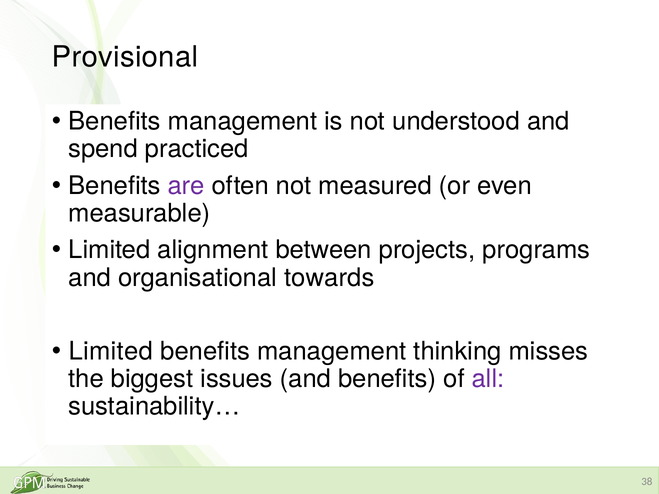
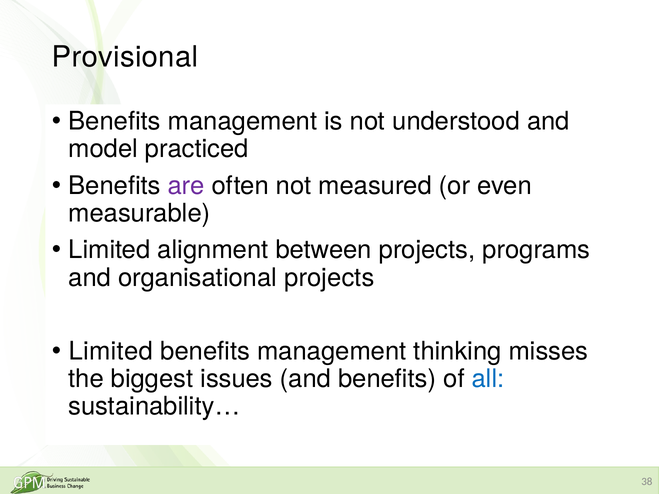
spend: spend -> model (103, 149)
organisational towards: towards -> projects (329, 278)
all colour: purple -> blue (488, 379)
